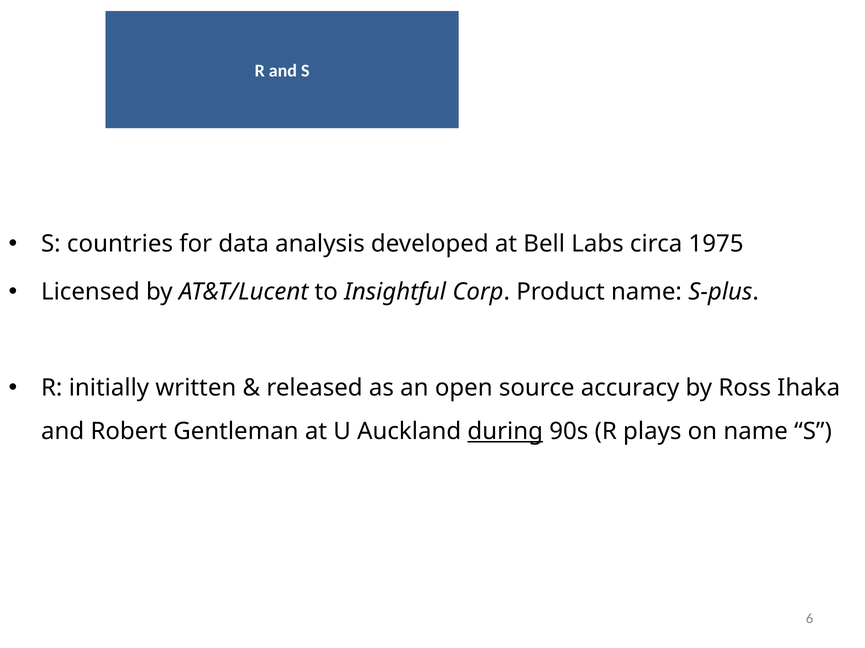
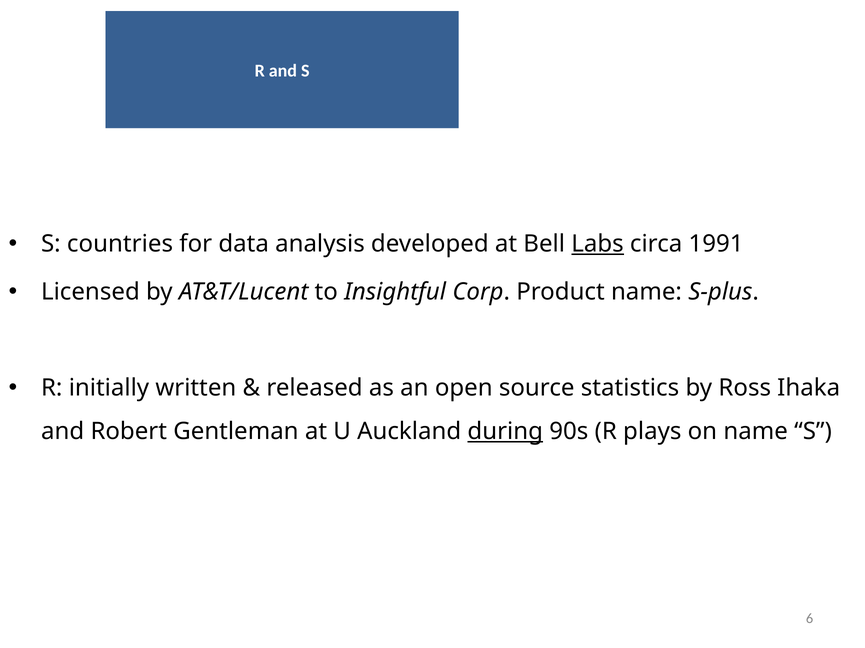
Labs underline: none -> present (598, 244)
1975: 1975 -> 1991 (716, 244)
accuracy: accuracy -> statistics (630, 389)
